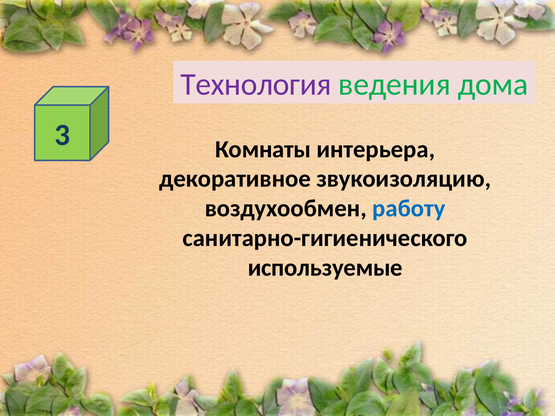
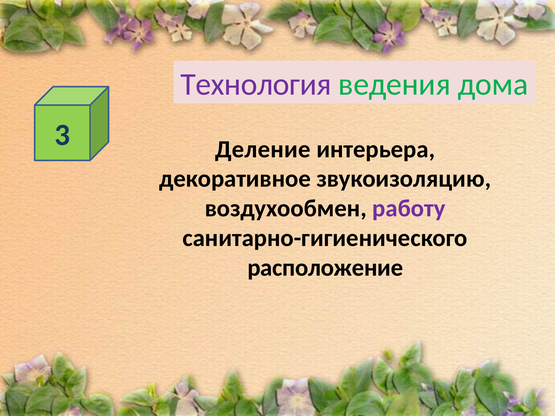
Комнаты: Комнаты -> Деление (263, 149)
работу colour: blue -> purple (409, 209)
используемые: используемые -> расположение (325, 268)
